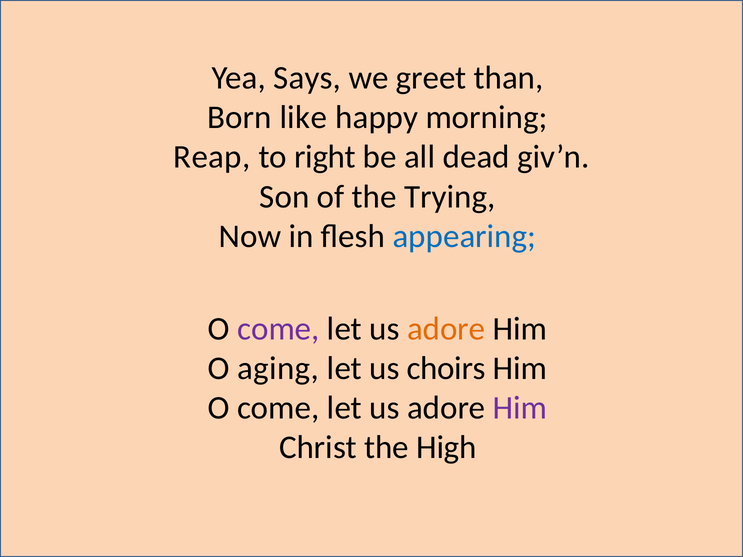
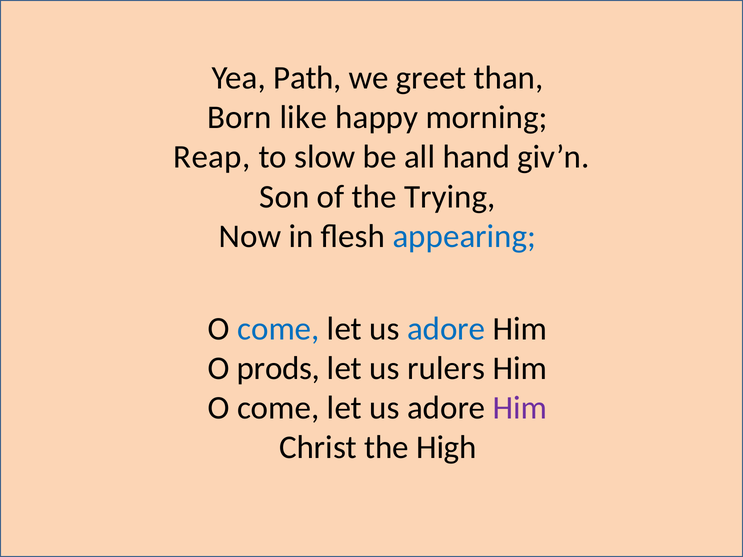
Says: Says -> Path (307, 78)
right: right -> slow (325, 157)
dead: dead -> hand (476, 157)
come colour: purple -> blue (278, 329)
adore colour: orange -> blue (446, 329)
aging: aging -> prods (278, 369)
choirs: choirs -> rulers (446, 369)
